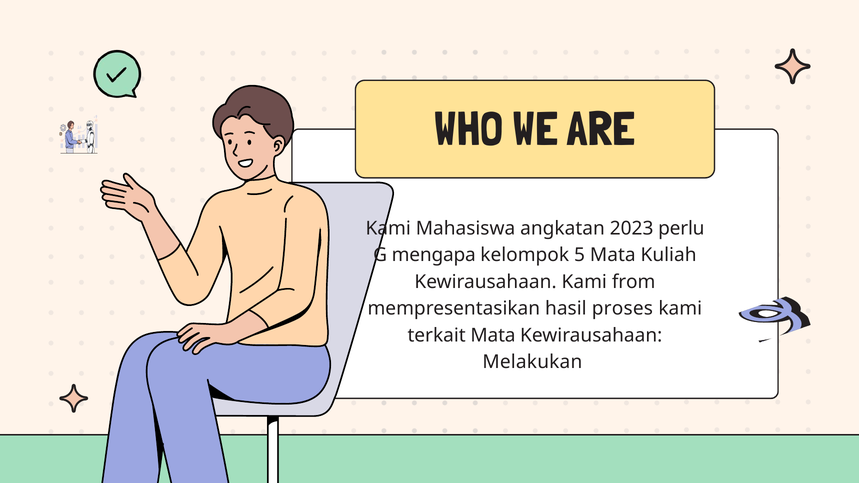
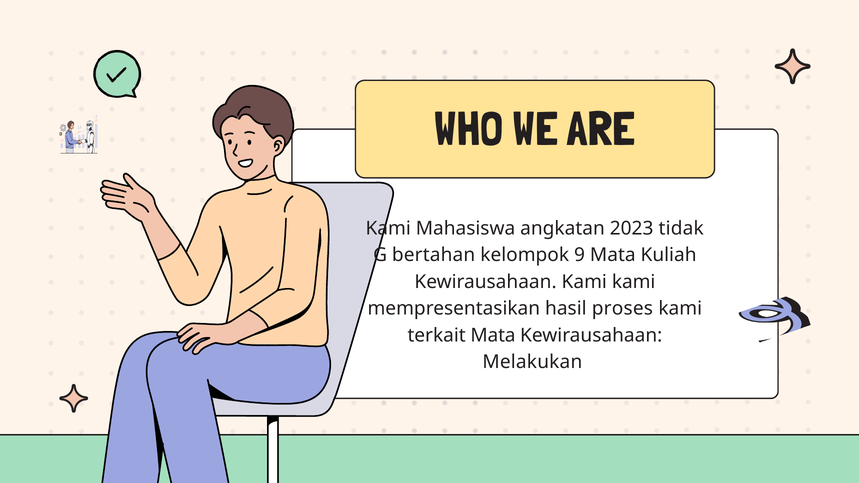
perlu: perlu -> tidak (681, 229)
mengapa: mengapa -> bertahan (434, 255)
5: 5 -> 9 (580, 255)
Kami from: from -> kami (634, 282)
